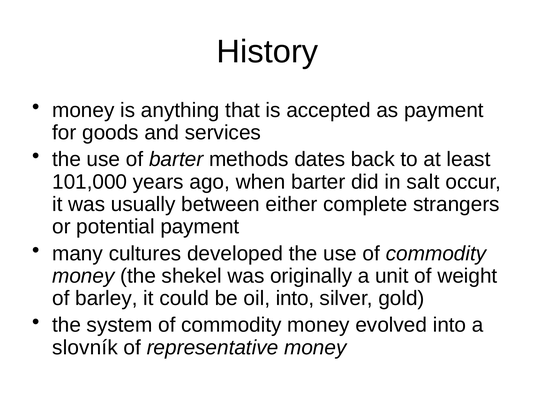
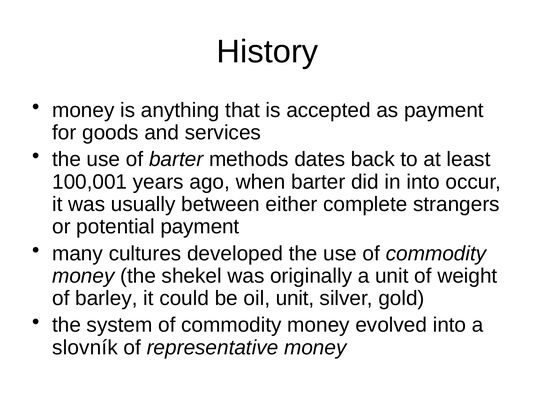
101,000: 101,000 -> 100,001 (90, 182)
in salt: salt -> into (423, 182)
oil into: into -> unit (295, 299)
